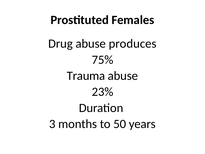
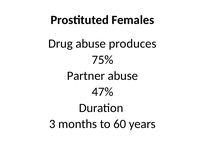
Trauma: Trauma -> Partner (86, 76)
23%: 23% -> 47% (102, 92)
50: 50 -> 60 (120, 124)
